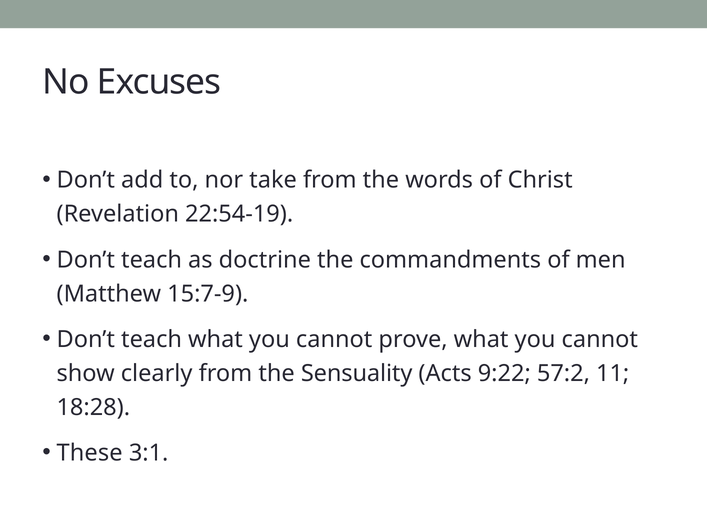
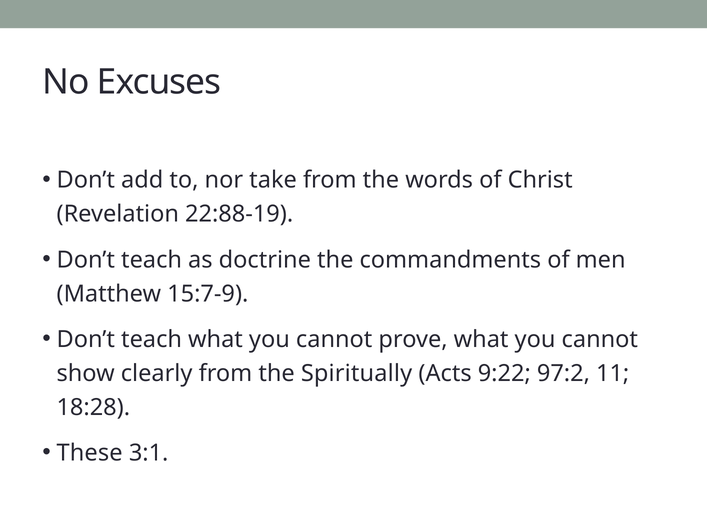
22:54-19: 22:54-19 -> 22:88-19 (239, 214)
Sensuality: Sensuality -> Spiritually (357, 373)
57:2: 57:2 -> 97:2 (563, 373)
